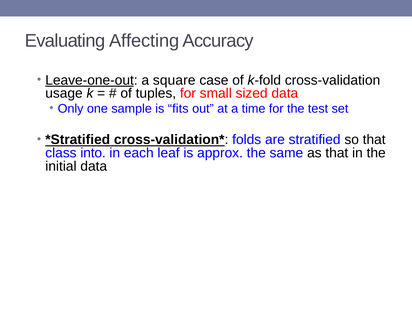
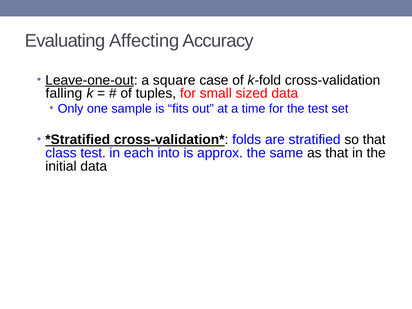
usage: usage -> falling (64, 93)
class into: into -> test (93, 153)
leaf: leaf -> into (169, 153)
